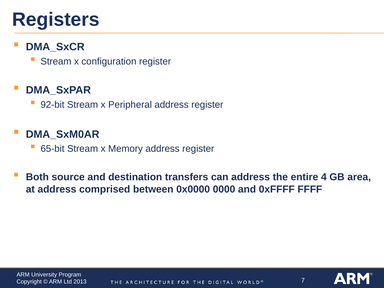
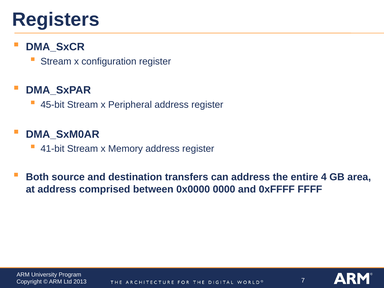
92-bit: 92-bit -> 45-bit (52, 105)
65-bit: 65-bit -> 41-bit (52, 149)
